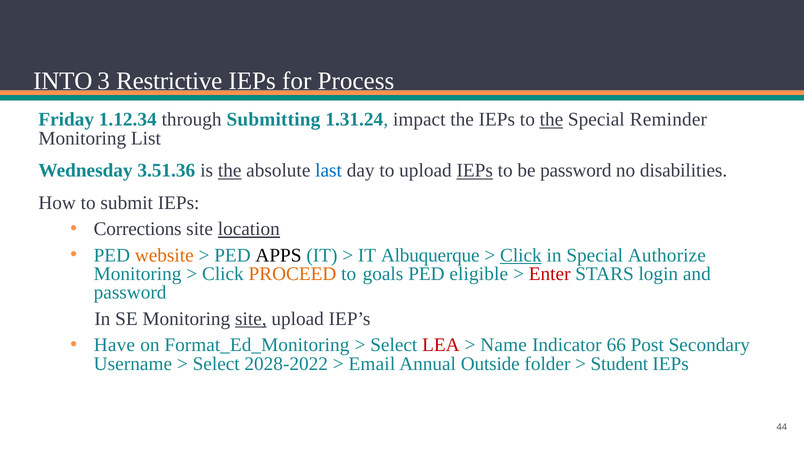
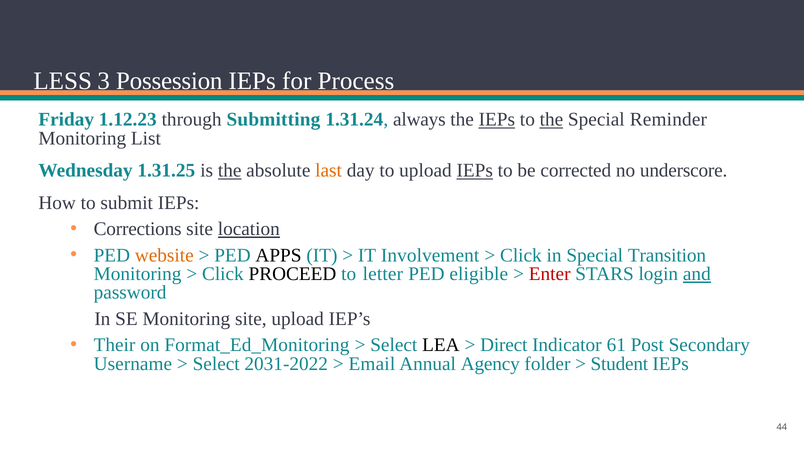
INTO: INTO -> LESS (63, 81)
Restrictive: Restrictive -> Possession (169, 81)
1.12.34: 1.12.34 -> 1.12.23 (128, 120)
impact: impact -> always (419, 120)
IEPs underline: none -> present (497, 120)
3.51.36: 3.51.36 -> 1.31.25 (166, 171)
last colour: blue -> orange (329, 171)
be password: password -> corrected (576, 171)
disabilities: disabilities -> underscore (684, 171)
Albuquerque: Albuquerque -> Involvement (430, 255)
Click underline: present -> none (521, 255)
Authorize: Authorize -> Transition (667, 255)
PROCEED colour: orange -> black (292, 274)
goals: goals -> letter (383, 274)
and underline: none -> present (697, 274)
site underline: present -> none (251, 319)
Have: Have -> Their (115, 345)
LEA colour: red -> black (441, 345)
Name: Name -> Direct (504, 345)
66: 66 -> 61 (616, 345)
2028-2022: 2028-2022 -> 2031-2022 (286, 364)
Outside: Outside -> Agency (490, 364)
